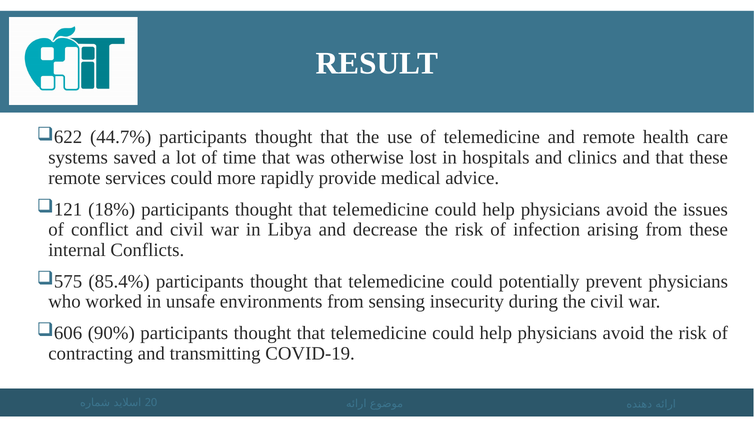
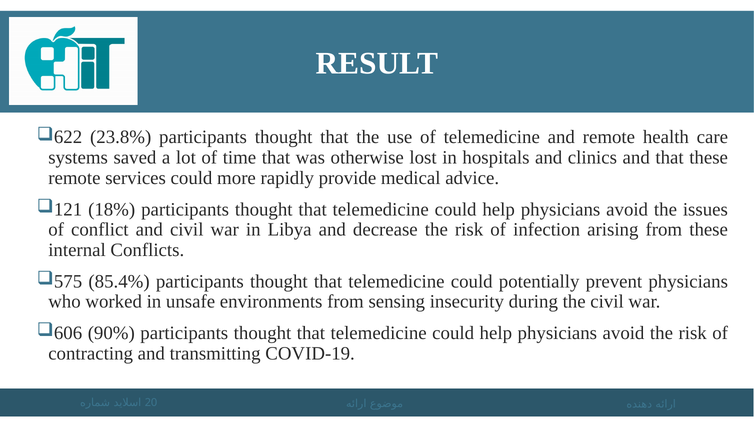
44.7%: 44.7% -> 23.8% (121, 137)
